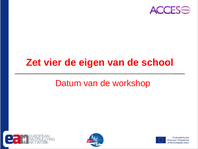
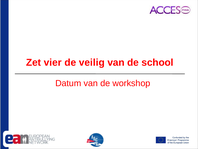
eigen: eigen -> veilig (92, 62)
